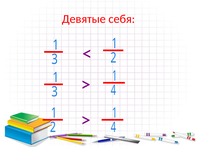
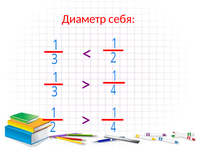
Девятые: Девятые -> Диаметр (84, 19)
